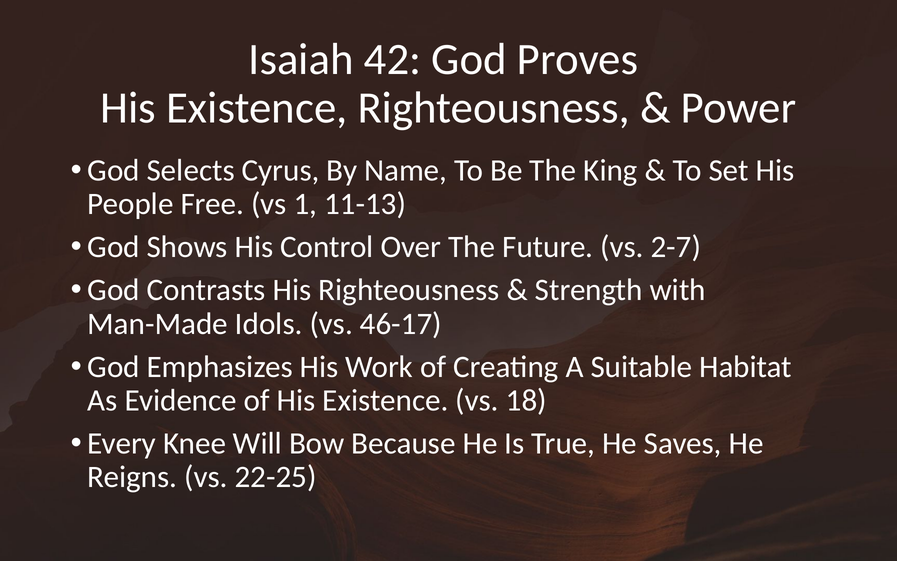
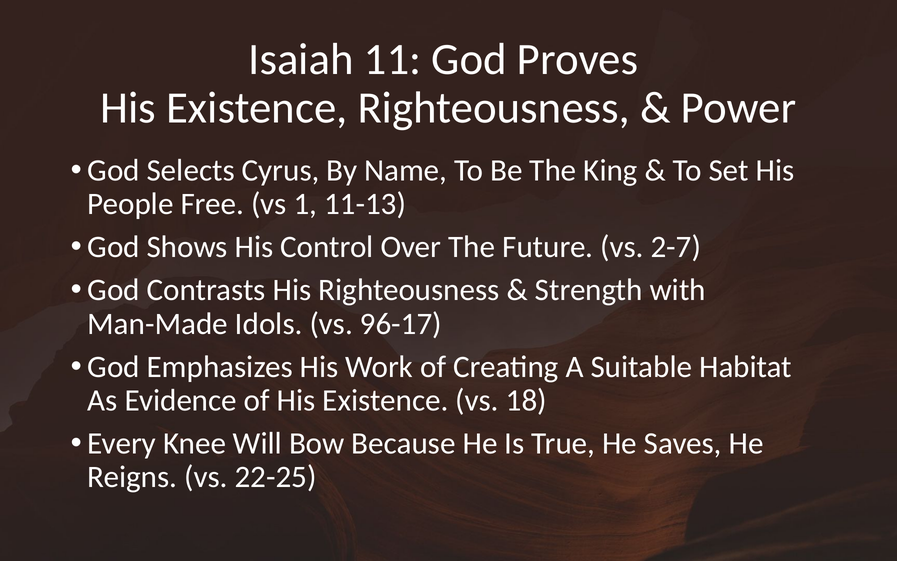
42: 42 -> 11 (393, 59)
46-17: 46-17 -> 96-17 (401, 324)
